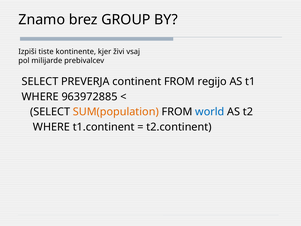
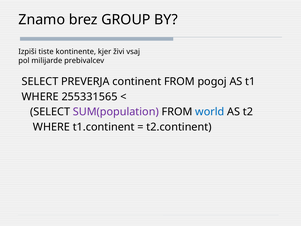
regijo: regijo -> pogoj (212, 81)
963972885: 963972885 -> 255331565 (89, 97)
SUM(population colour: orange -> purple (116, 112)
